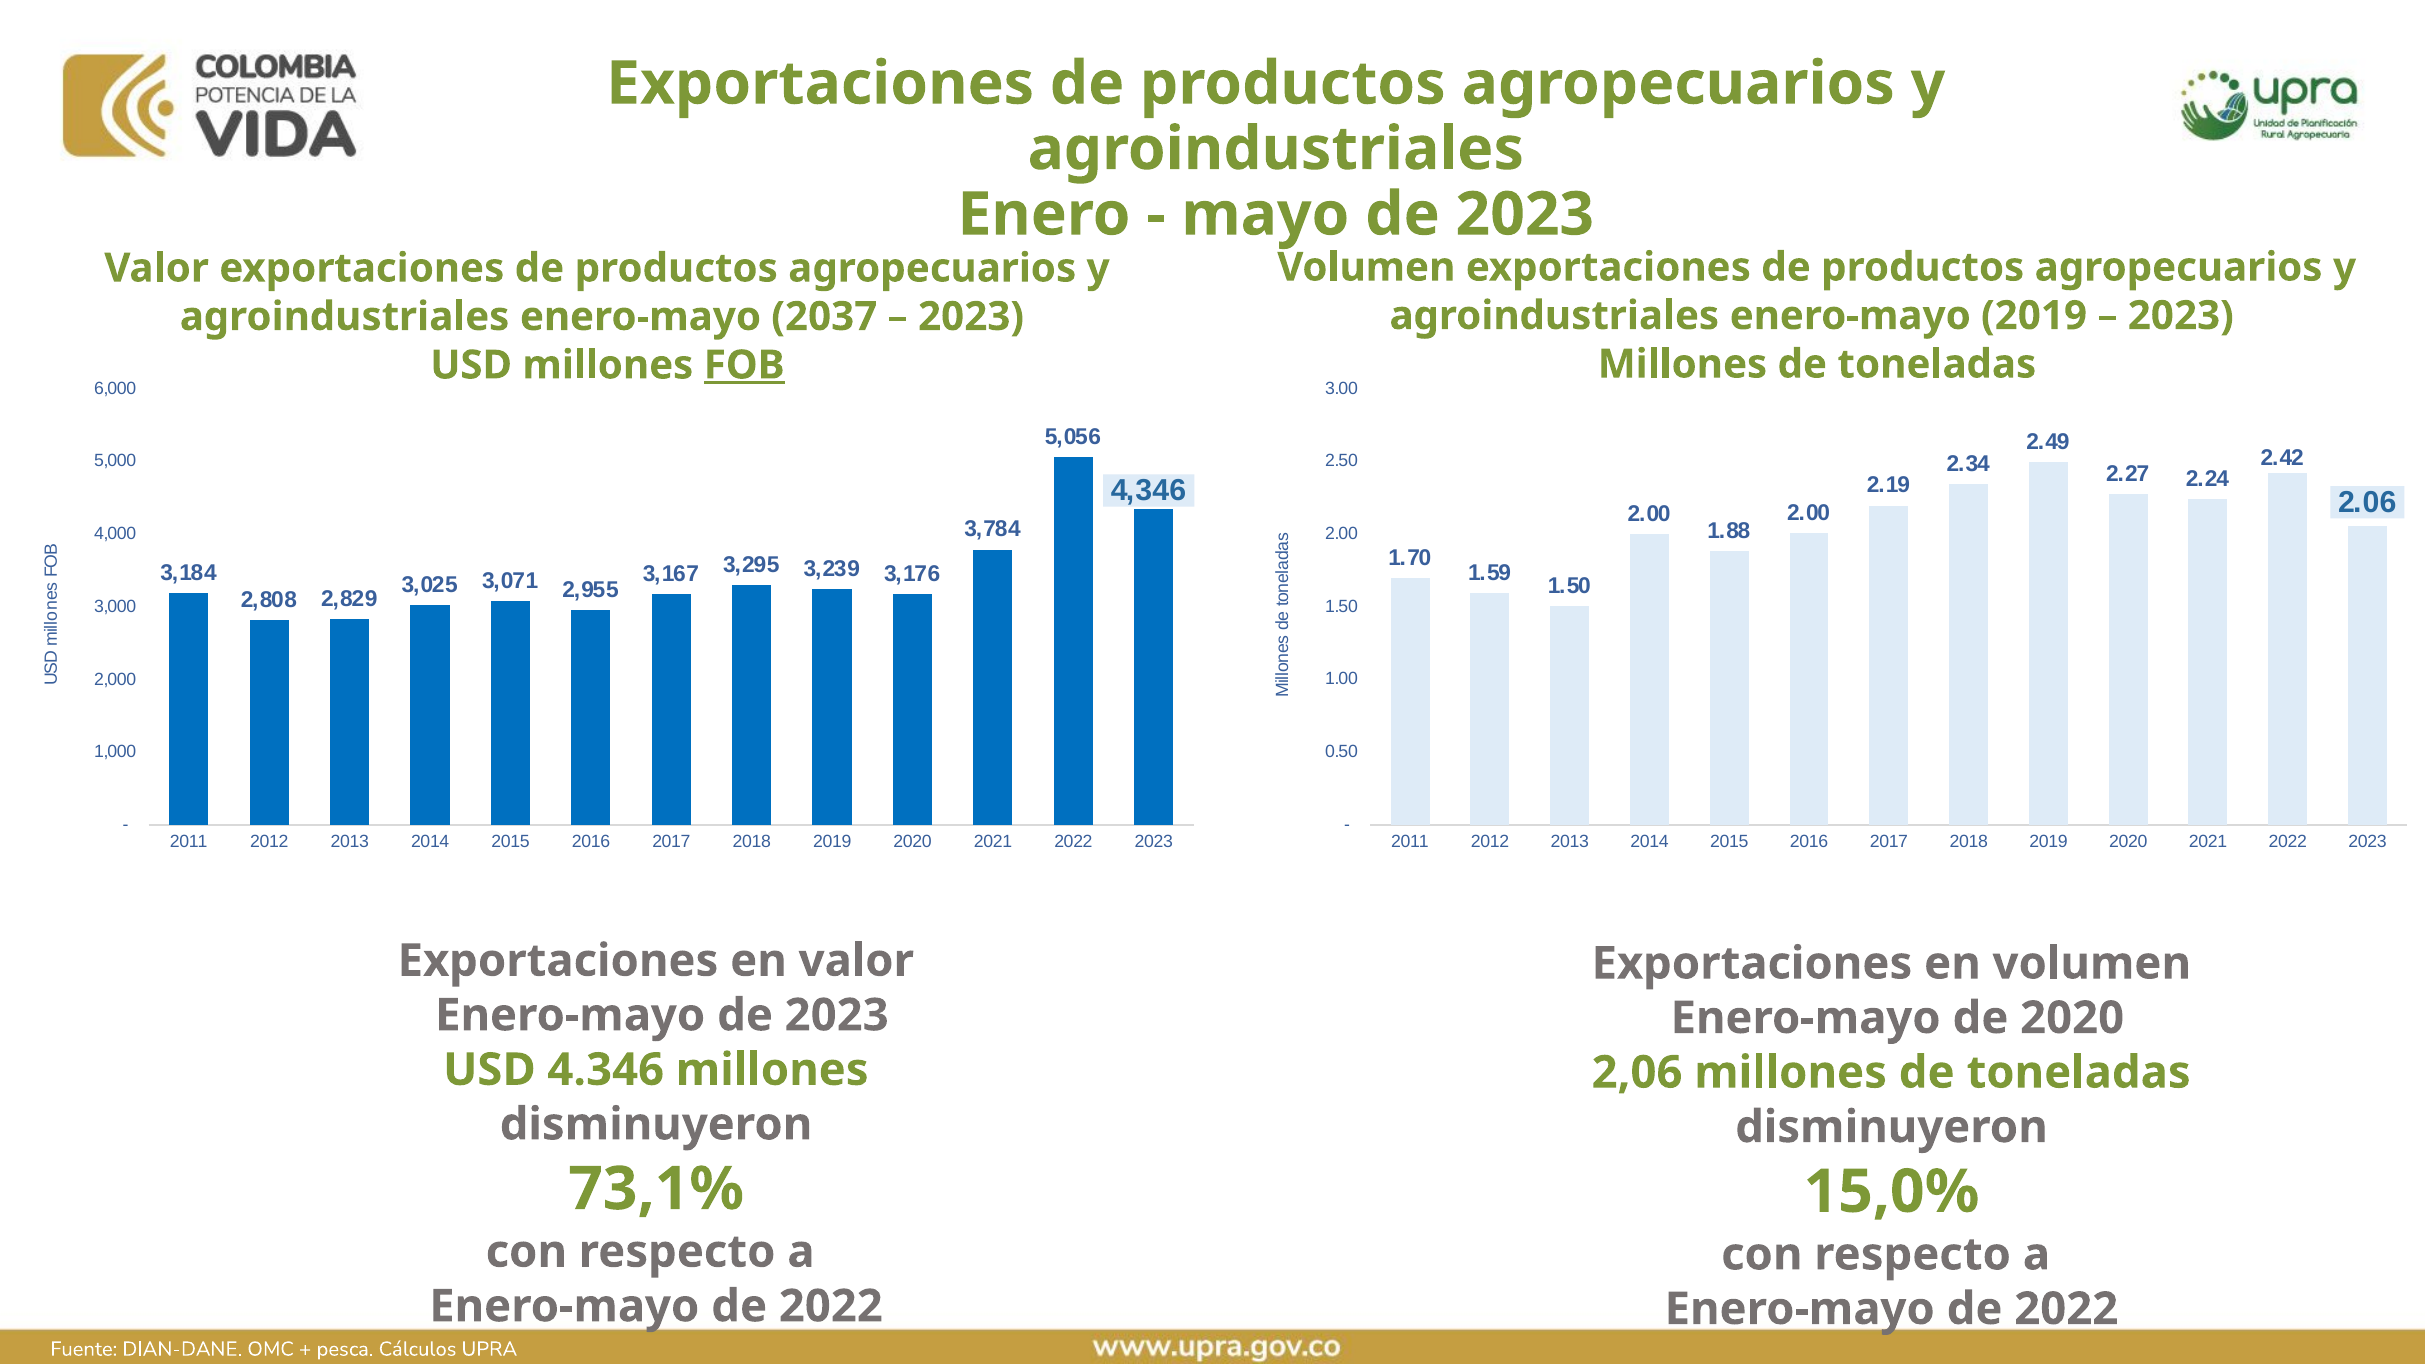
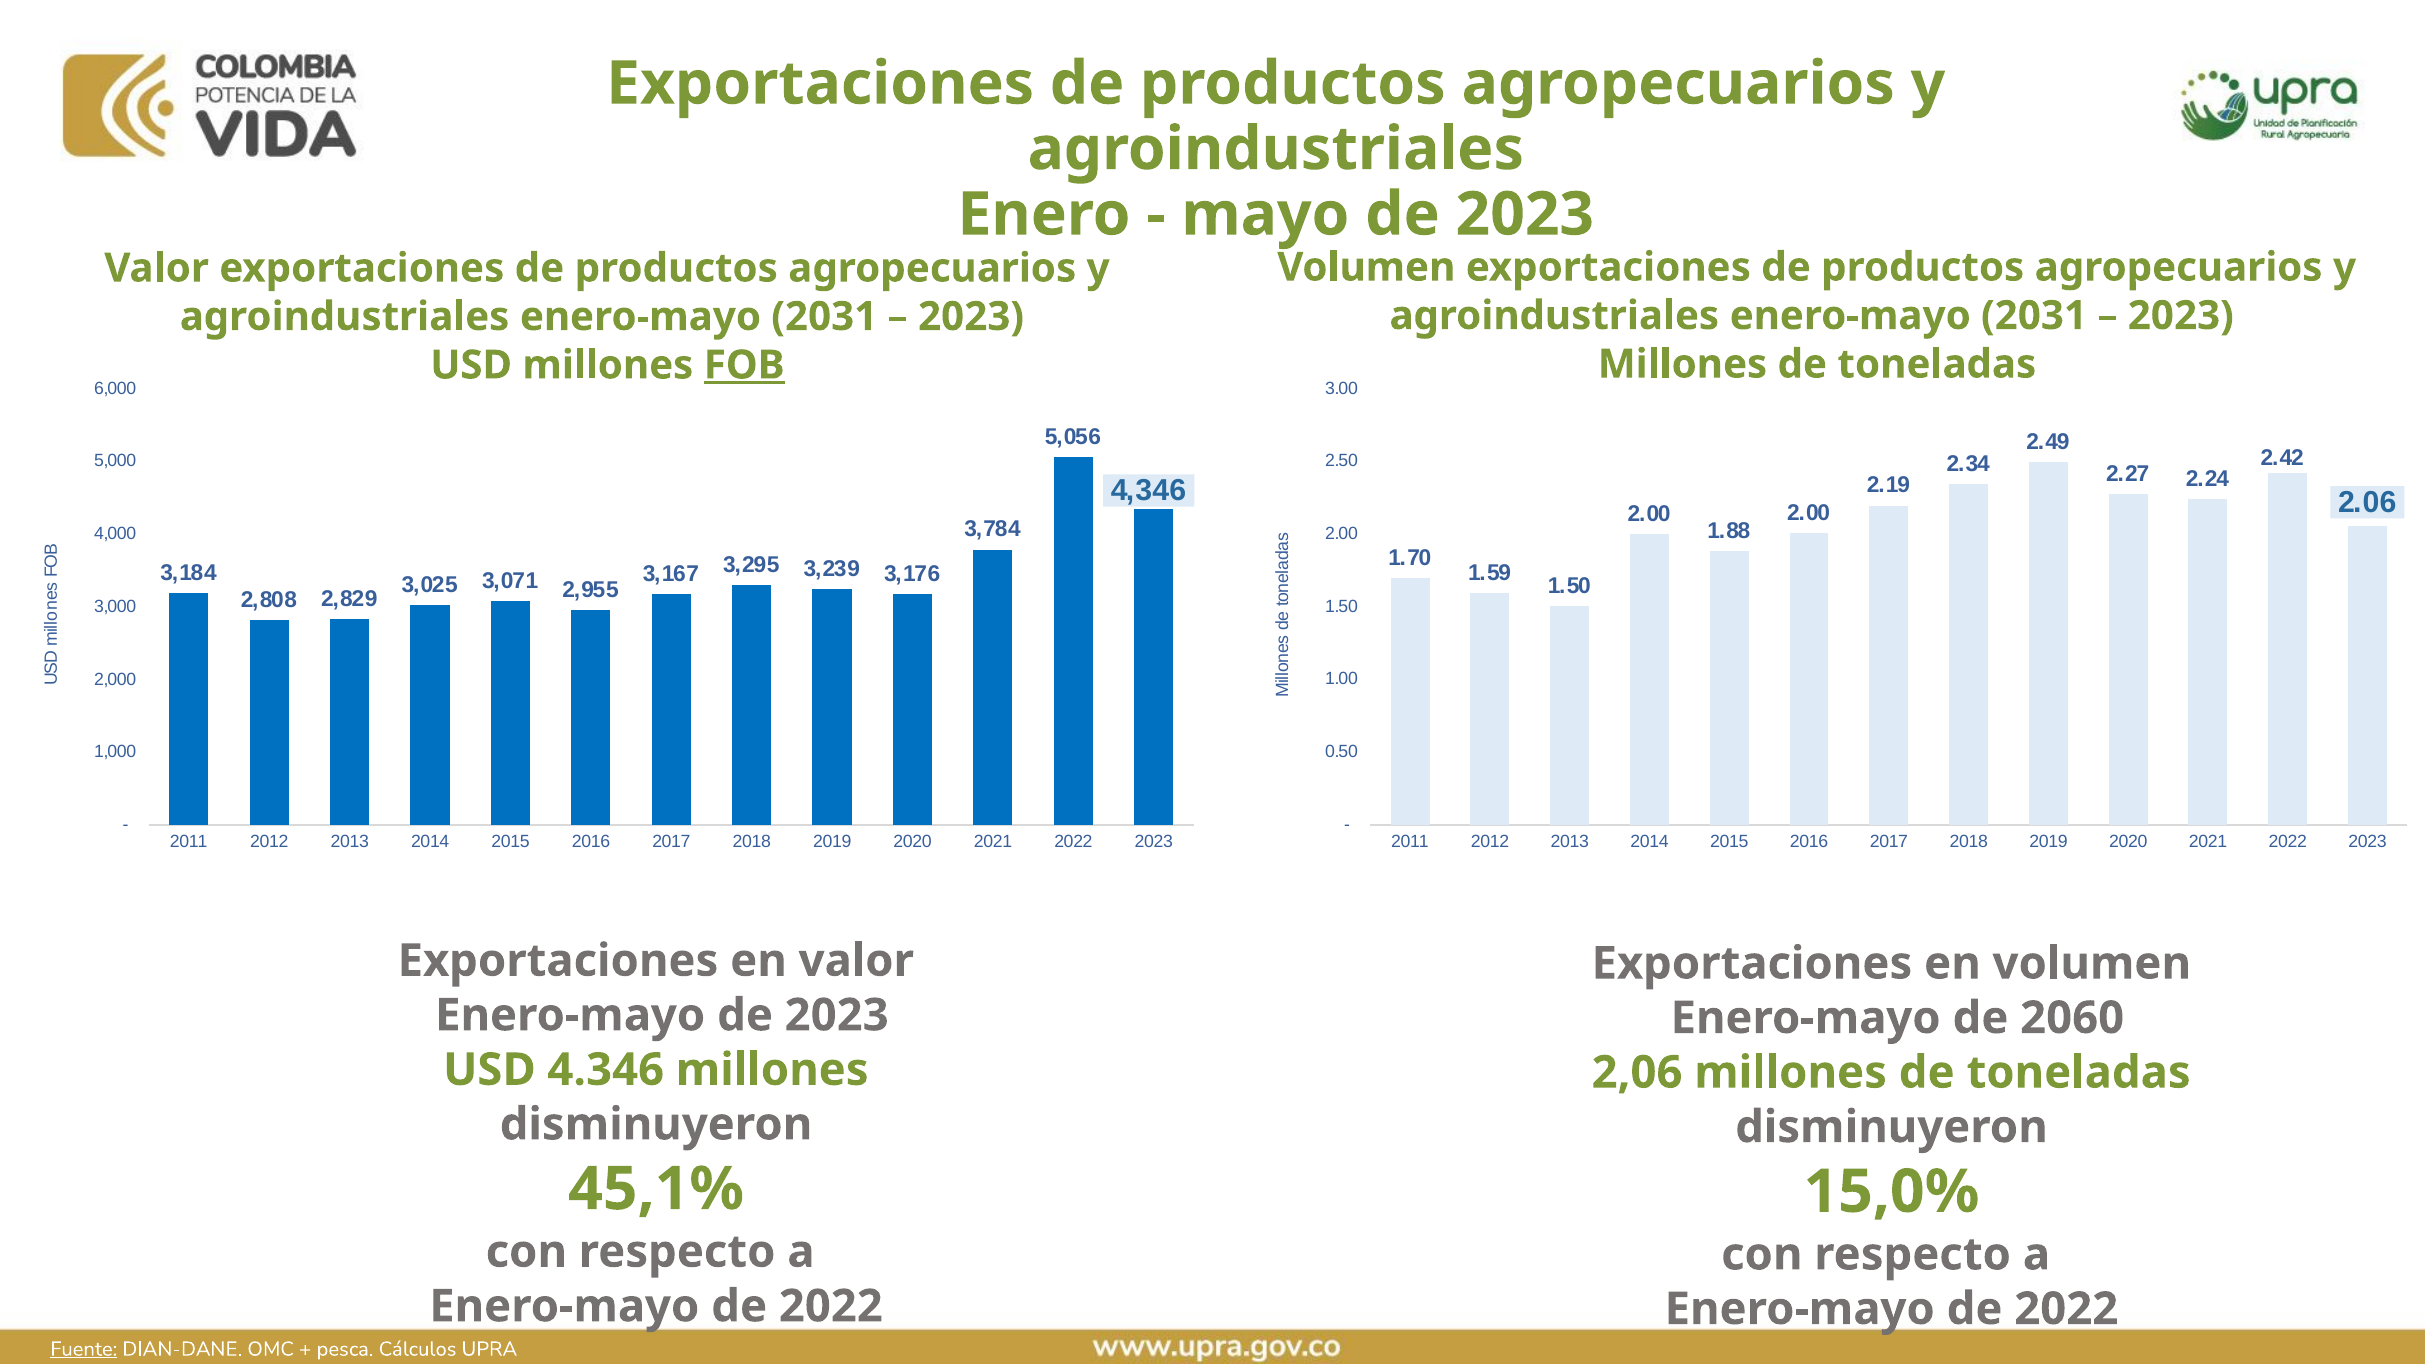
2019: 2019 -> 2031 (2034, 316)
2037: 2037 -> 2031 (824, 317)
de 2020: 2020 -> 2060 (2072, 1018)
73,1%: 73,1% -> 45,1% (656, 1189)
Fuente underline: none -> present (84, 1349)
